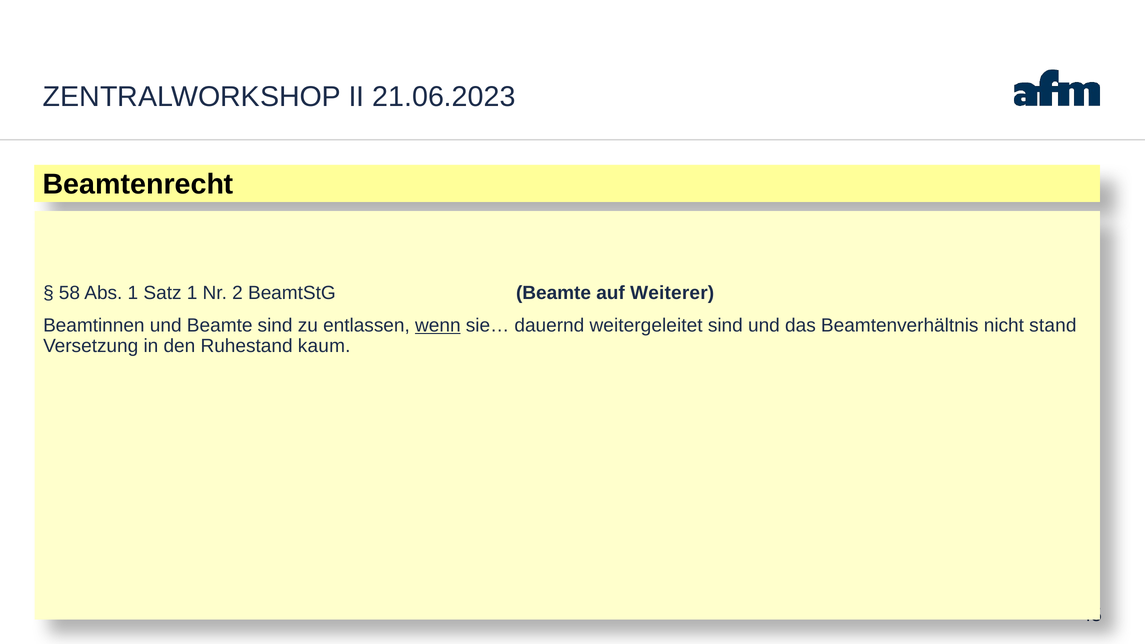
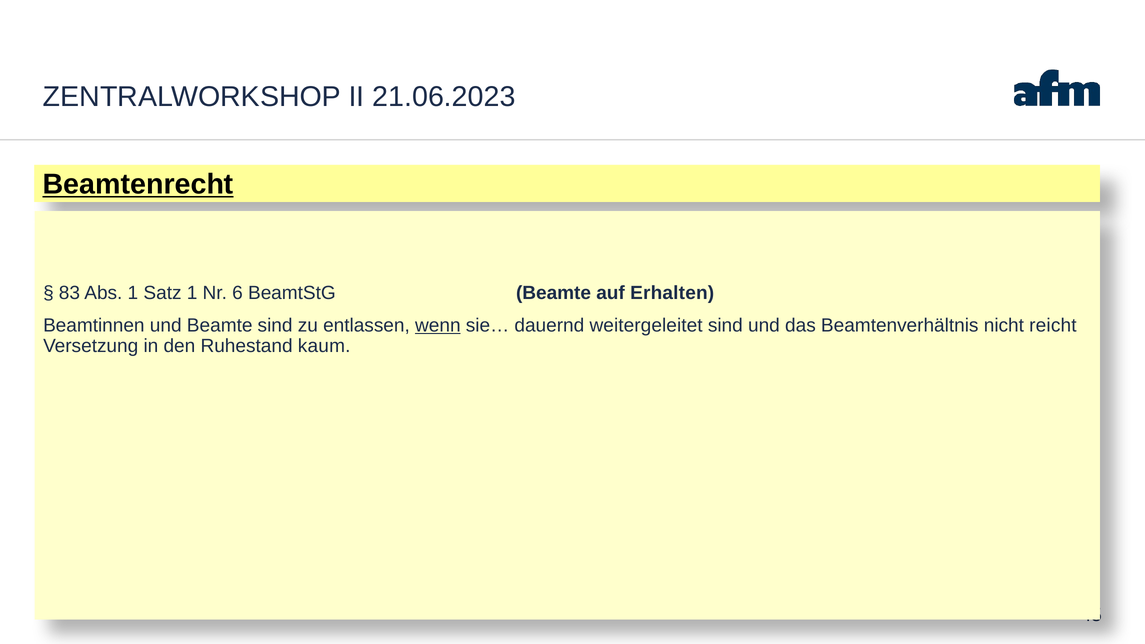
Beamtenrecht underline: none -> present (138, 184)
58: 58 -> 83 (69, 293)
2: 2 -> 6 (237, 293)
Weiterer: Weiterer -> Erhalten (672, 293)
stand: stand -> reicht (1053, 325)
